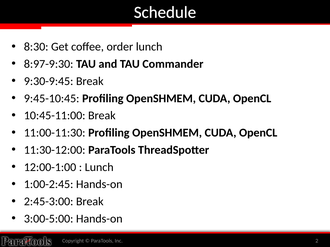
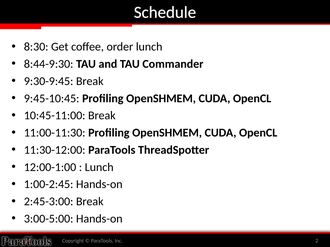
8:97-9:30: 8:97-9:30 -> 8:44-9:30 (49, 64)
